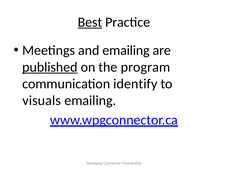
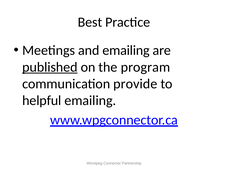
Best underline: present -> none (90, 22)
identify: identify -> provide (135, 84)
visuals: visuals -> helpful (42, 101)
